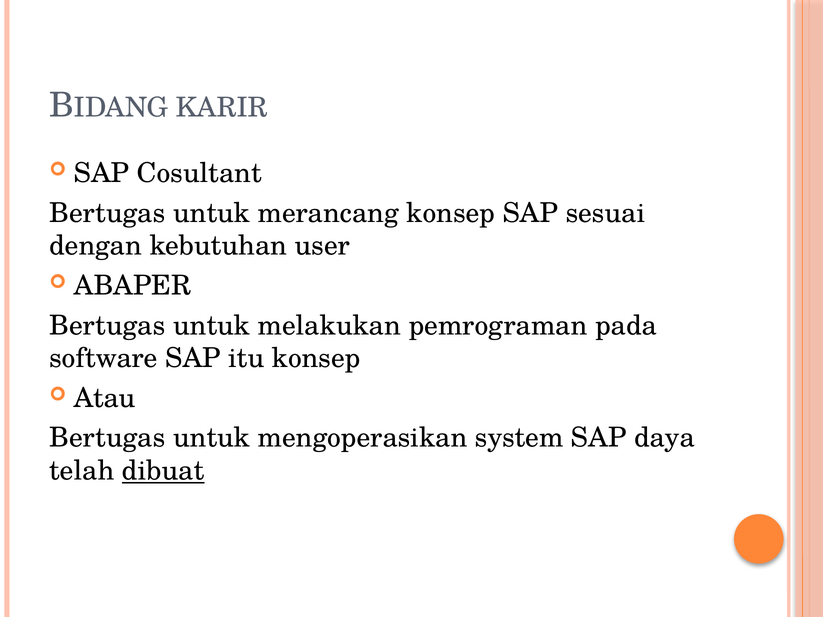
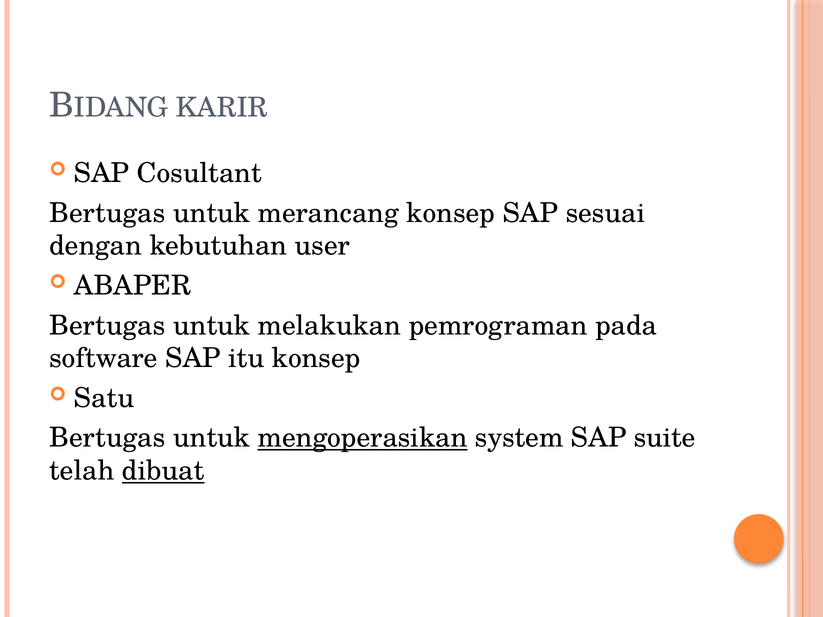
Atau: Atau -> Satu (104, 398)
mengoperasikan underline: none -> present (363, 438)
daya: daya -> suite (665, 438)
